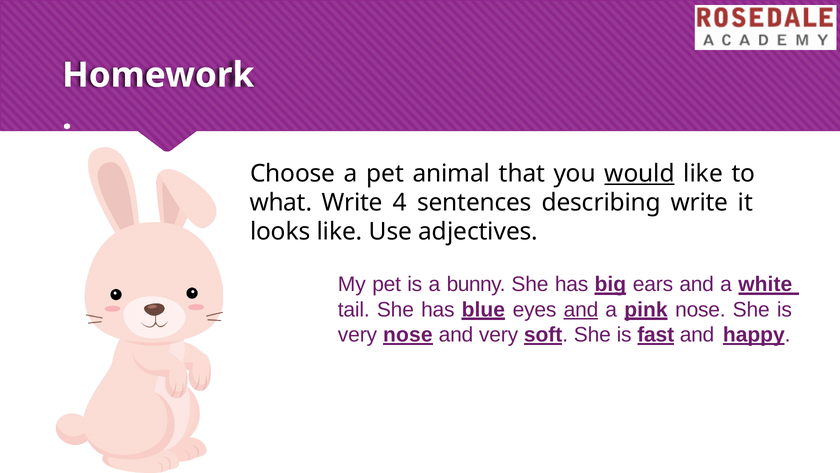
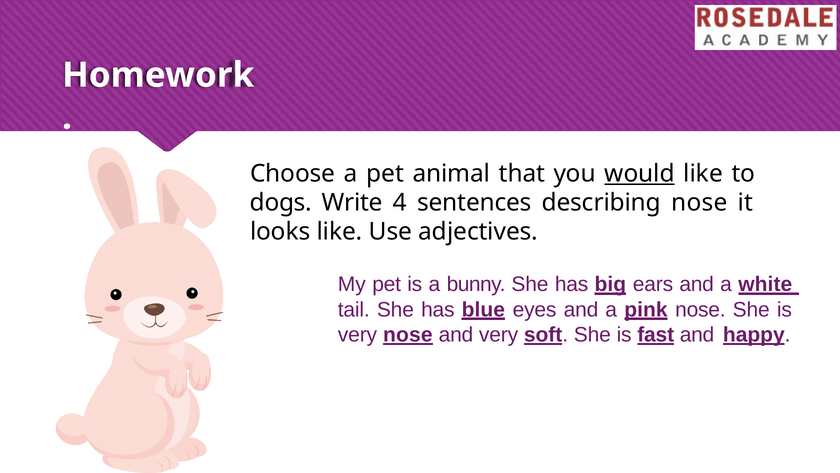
what: what -> dogs (281, 202)
describing write: write -> nose (699, 202)
and underline: present -> none (581, 309)
